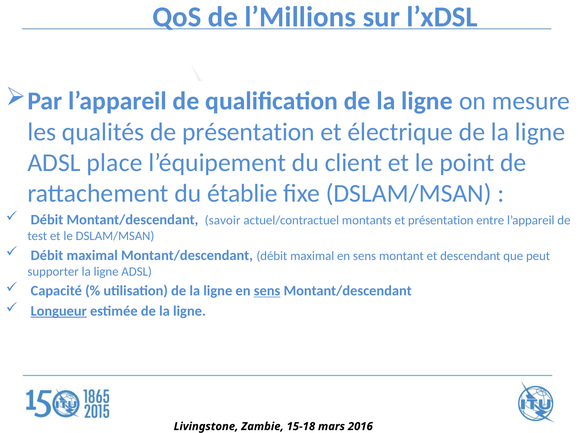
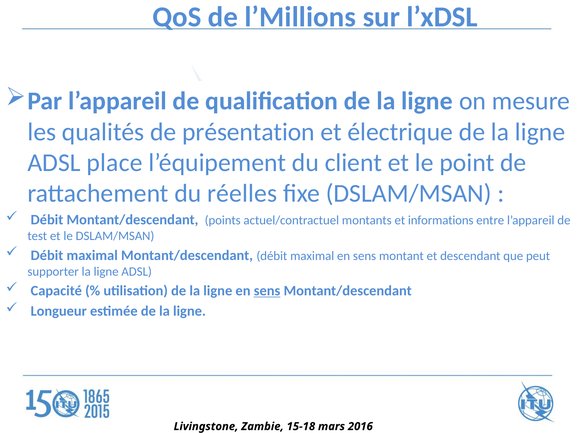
établie: établie -> réelles (242, 194)
savoir: savoir -> points (223, 220)
et présentation: présentation -> informations (441, 220)
Longueur underline: present -> none (59, 311)
